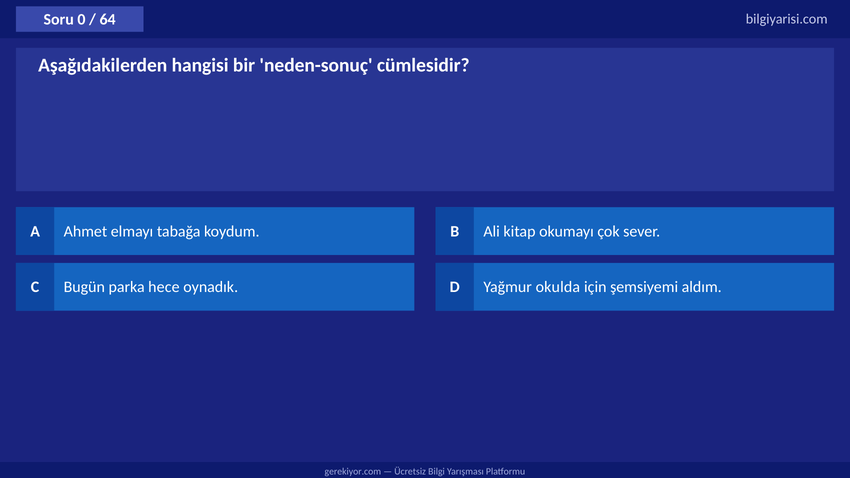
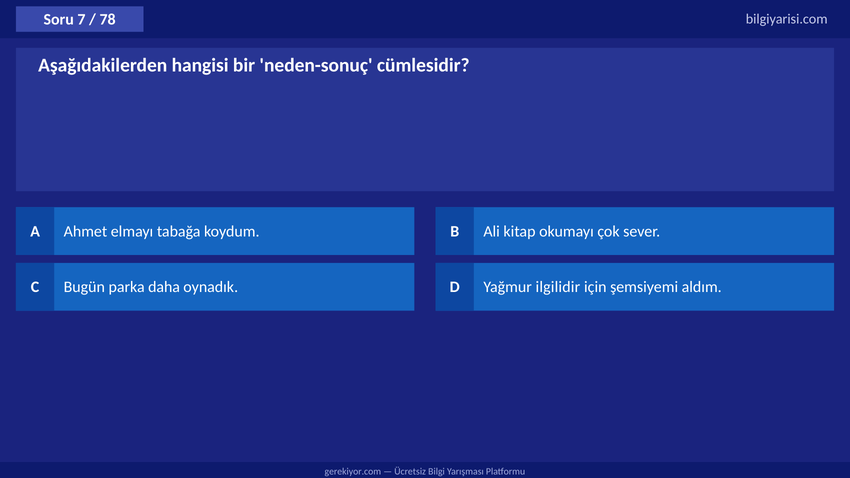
0: 0 -> 7 (81, 19)
64: 64 -> 78 (108, 19)
hece: hece -> daha (164, 287)
okulda: okulda -> ilgilidir (558, 287)
